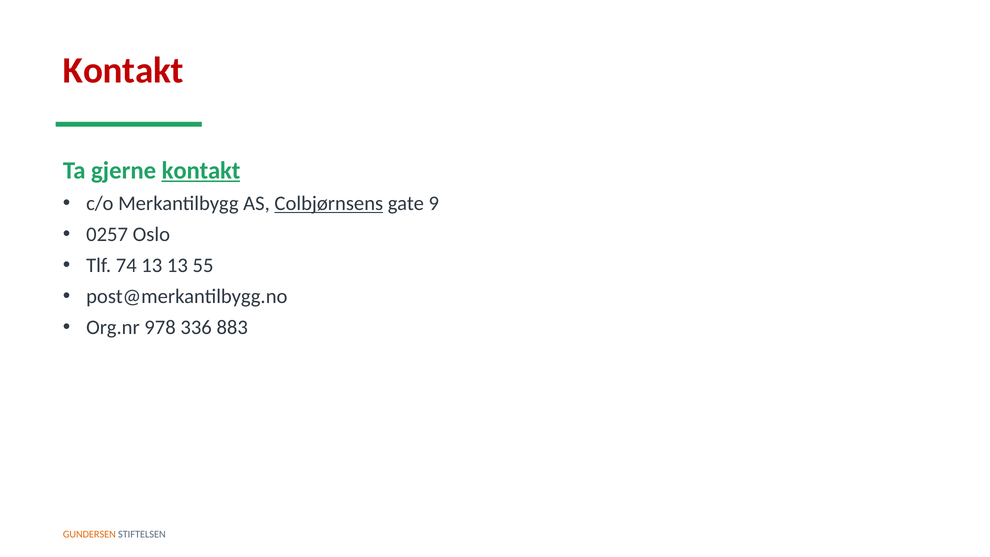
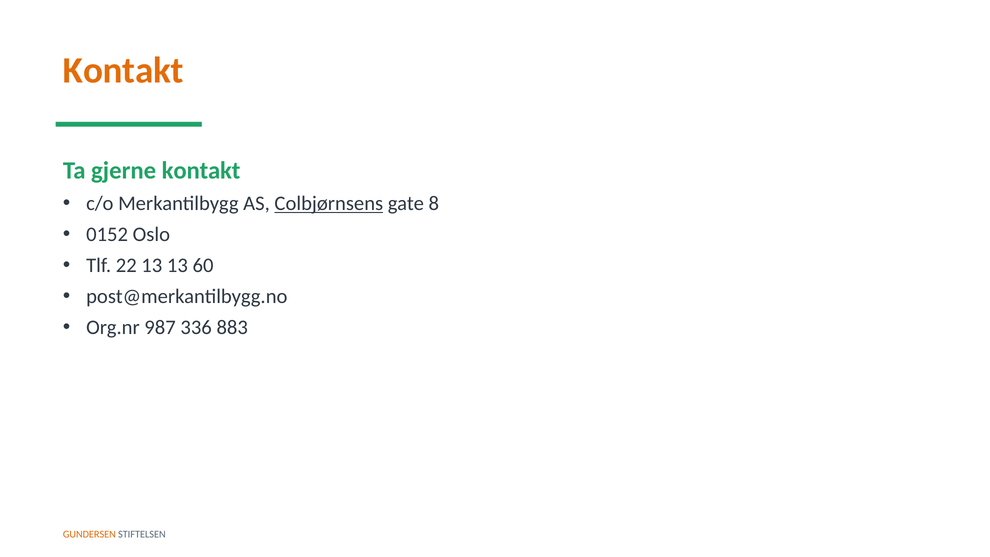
Kontakt colour: red -> orange (123, 71)
kontakt underline: present -> none (201, 170)
9: 9 -> 8 (434, 204)
0257: 0257 -> 0152 (107, 235)
74: 74 -> 22 (126, 265)
55: 55 -> 60 (203, 265)
978: 978 -> 987 (160, 327)
